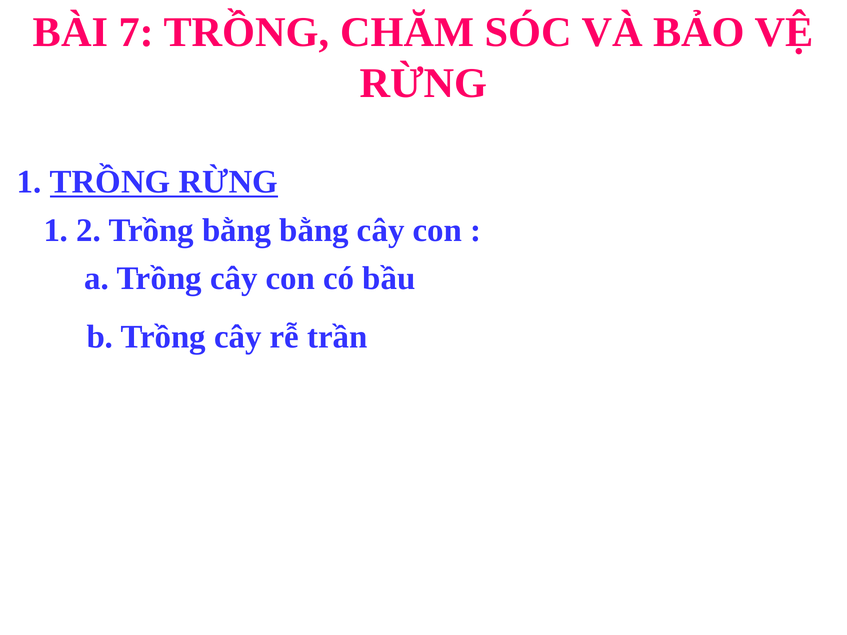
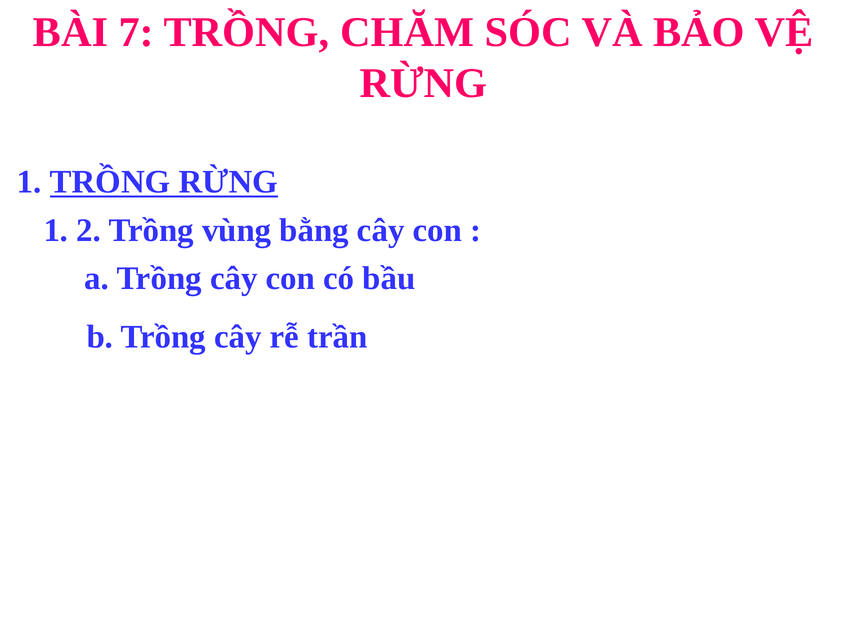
Trồng bằng: bằng -> vùng (237, 231)
